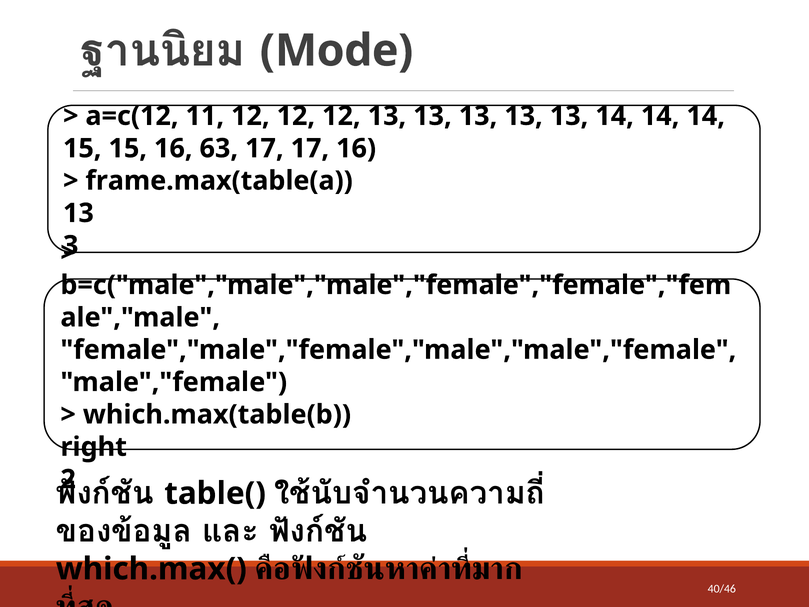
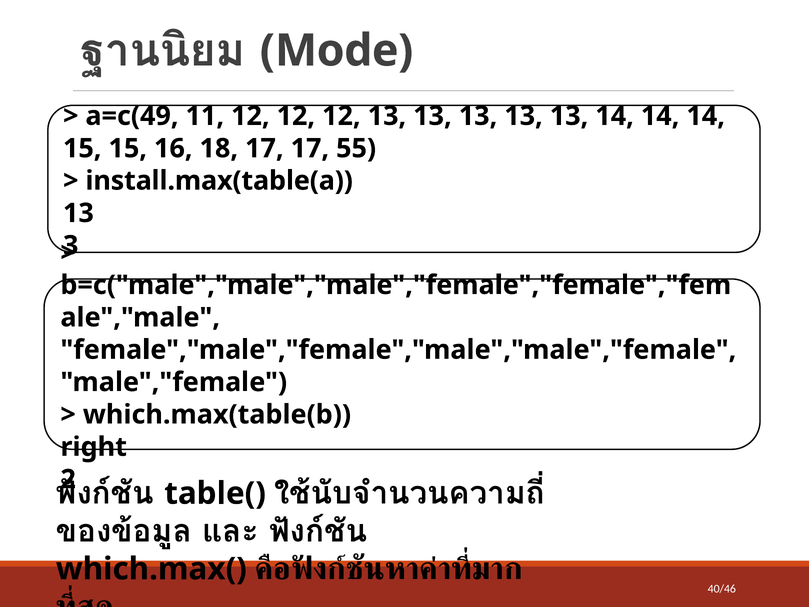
a=c(12: a=c(12 -> a=c(49 (132, 116)
63: 63 -> 18 (219, 148)
17 16: 16 -> 55 (356, 148)
frame.max(table(a: frame.max(table(a -> install.max(table(a (219, 181)
